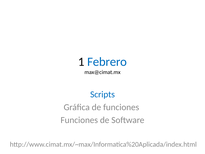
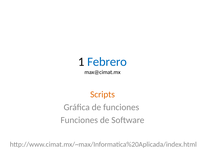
Scripts colour: blue -> orange (102, 94)
